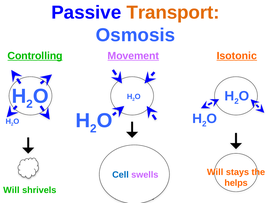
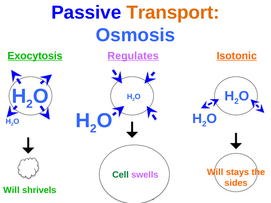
Controlling: Controlling -> Exocytosis (35, 56)
Movement: Movement -> Regulates (133, 56)
Cell colour: blue -> green (120, 175)
helps: helps -> sides (236, 183)
